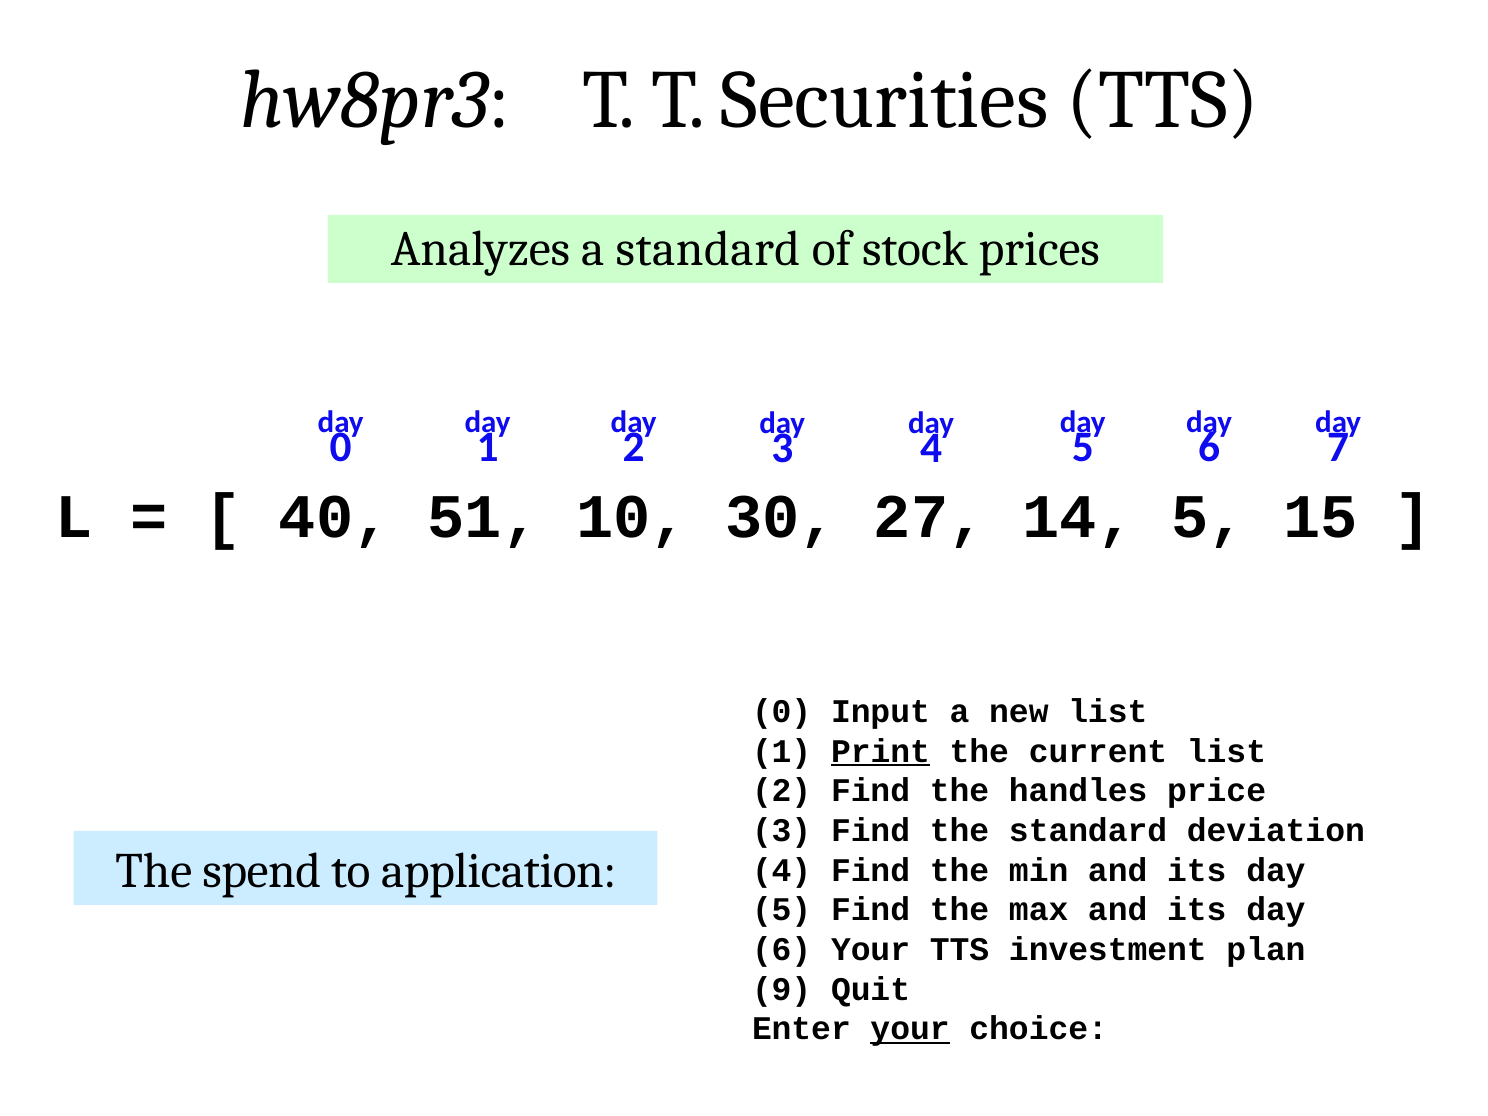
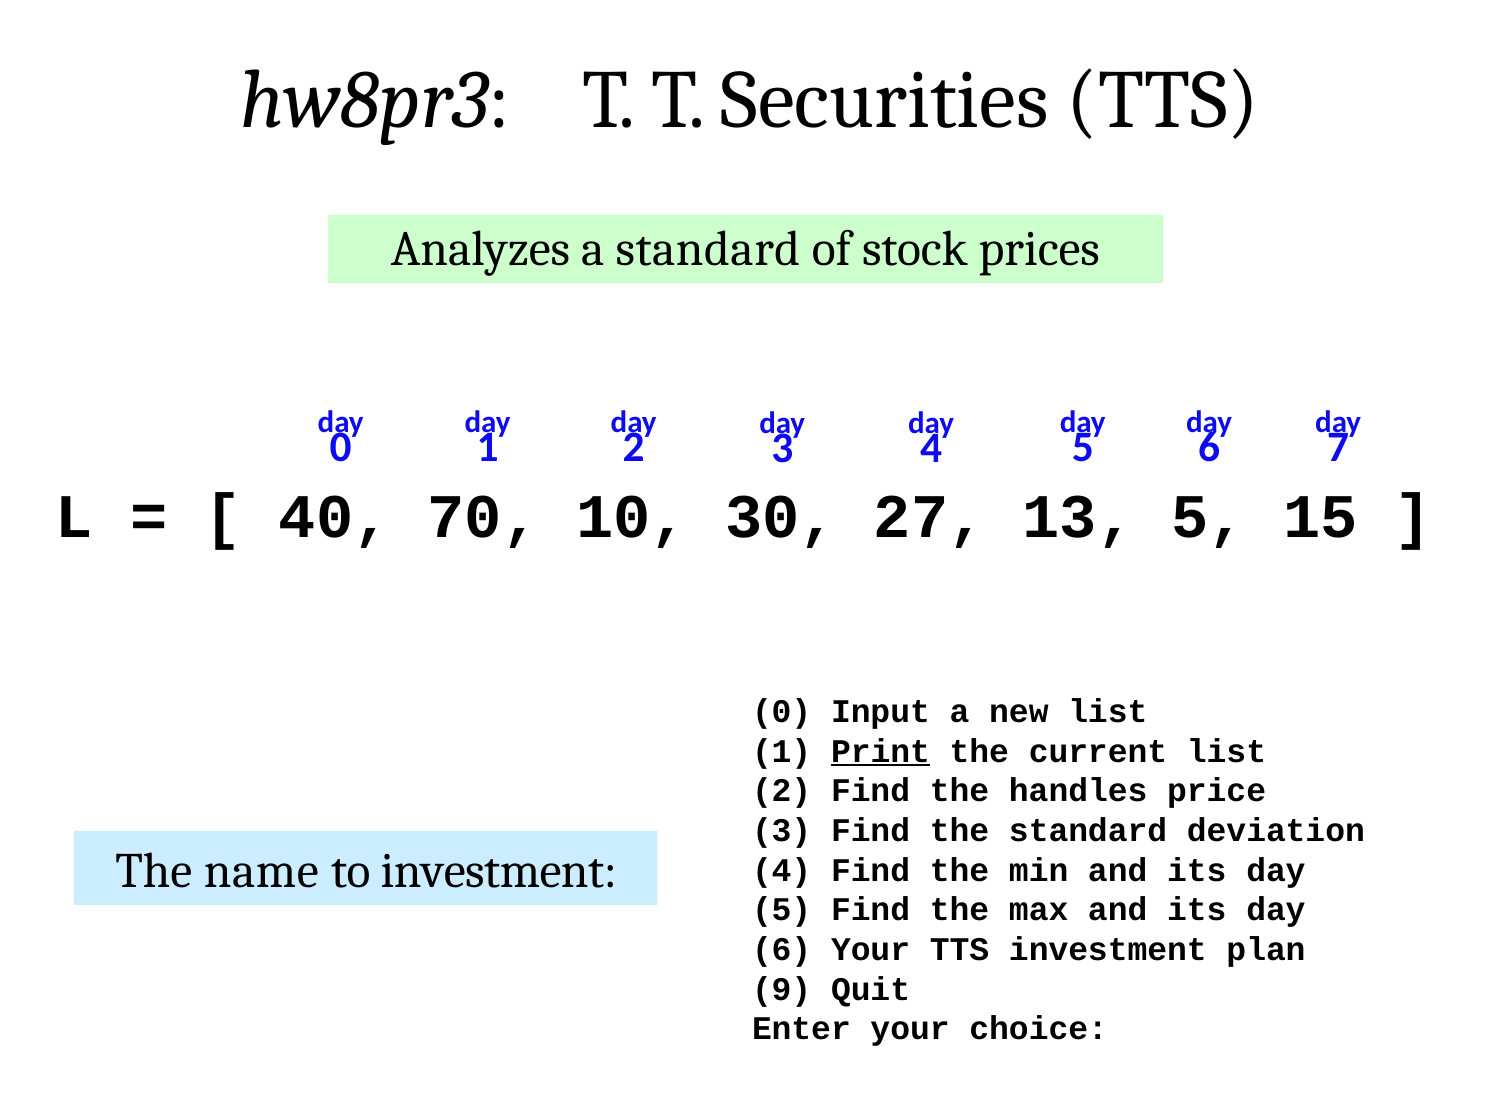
51: 51 -> 70 (484, 517)
14: 14 -> 13 (1079, 517)
spend: spend -> name (261, 871)
to application: application -> investment (499, 871)
your underline: present -> none (910, 1029)
